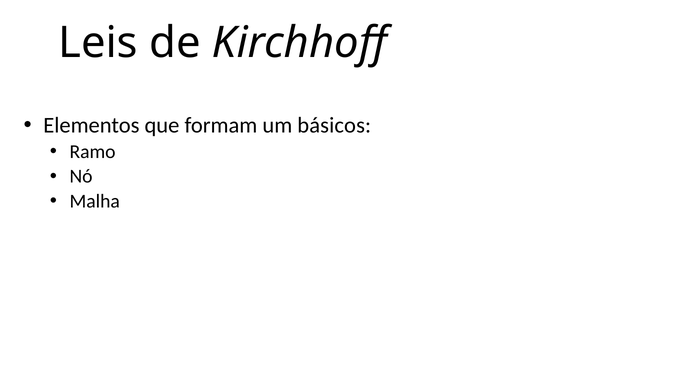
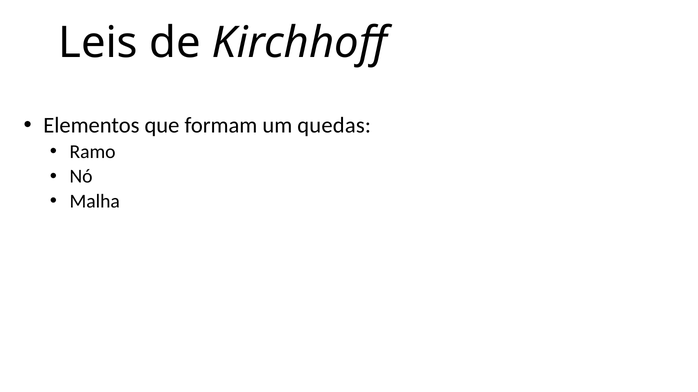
básicos: básicos -> quedas (334, 125)
